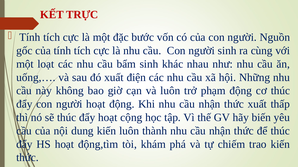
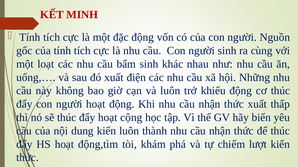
TRỰC: TRỰC -> MINH (82, 15)
đặc bước: bước -> động (143, 37)
phạm: phạm -> khiếu (213, 91)
trao: trao -> lượt (258, 145)
